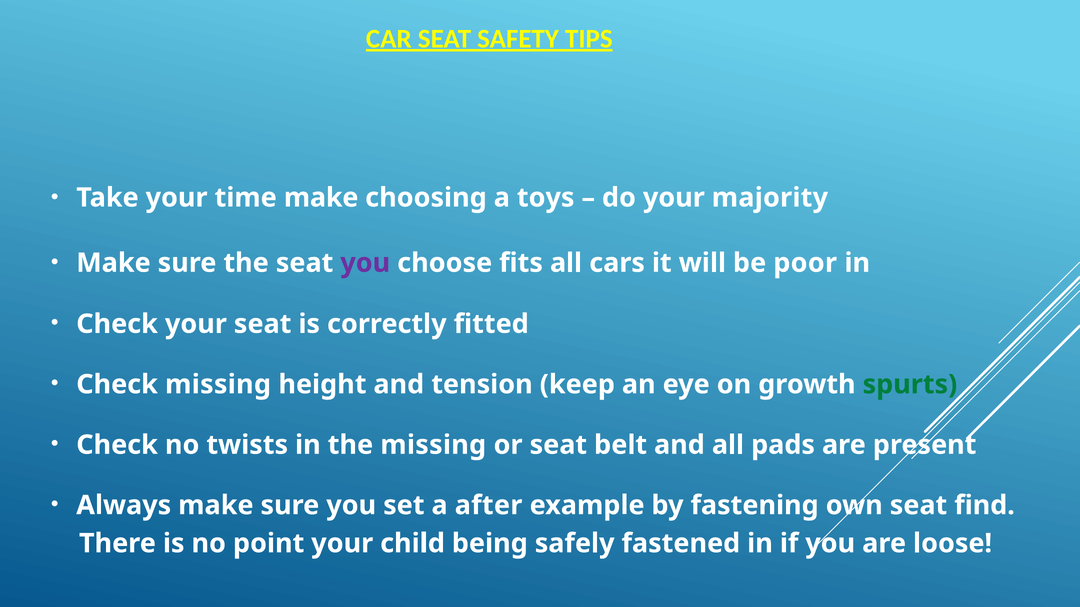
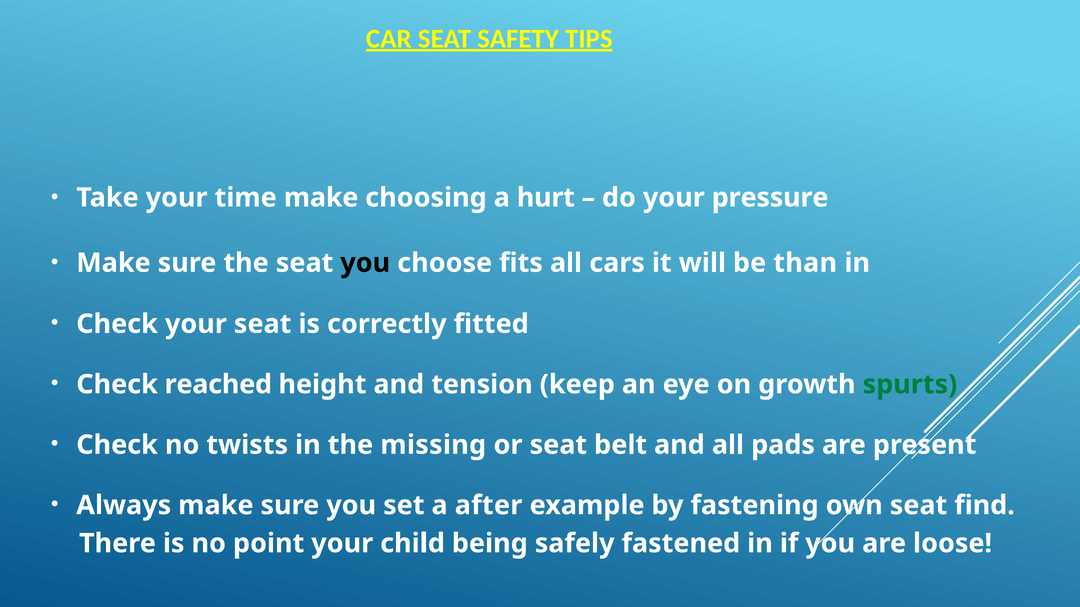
toys: toys -> hurt (546, 198)
majority: majority -> pressure (770, 198)
you colour: purple -> black (365, 263)
poor: poor -> than (805, 263)
Check missing: missing -> reached (218, 385)
